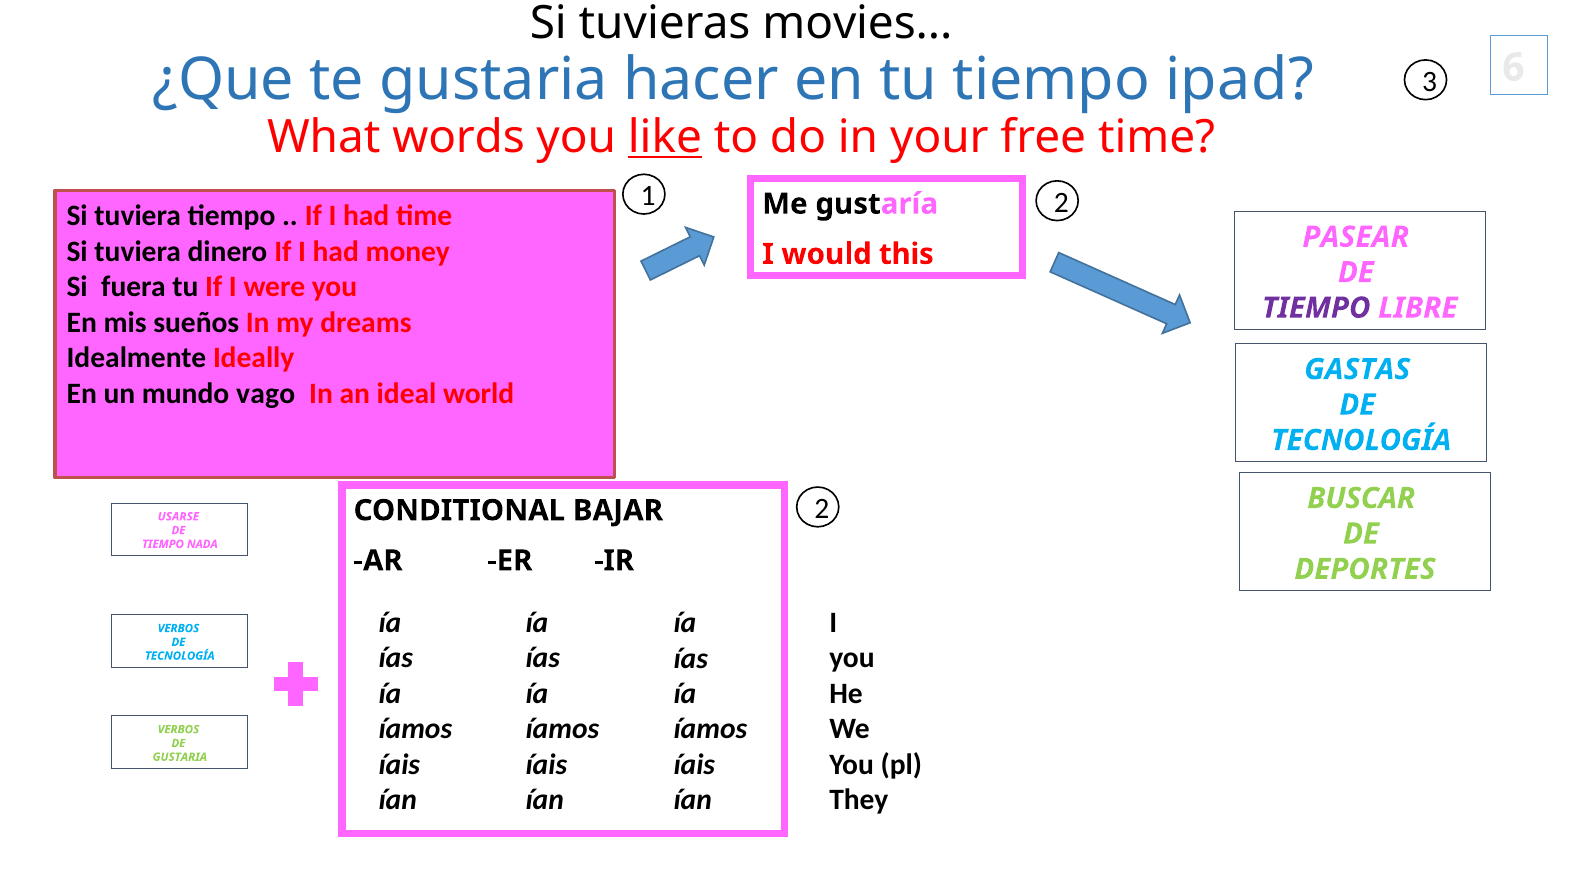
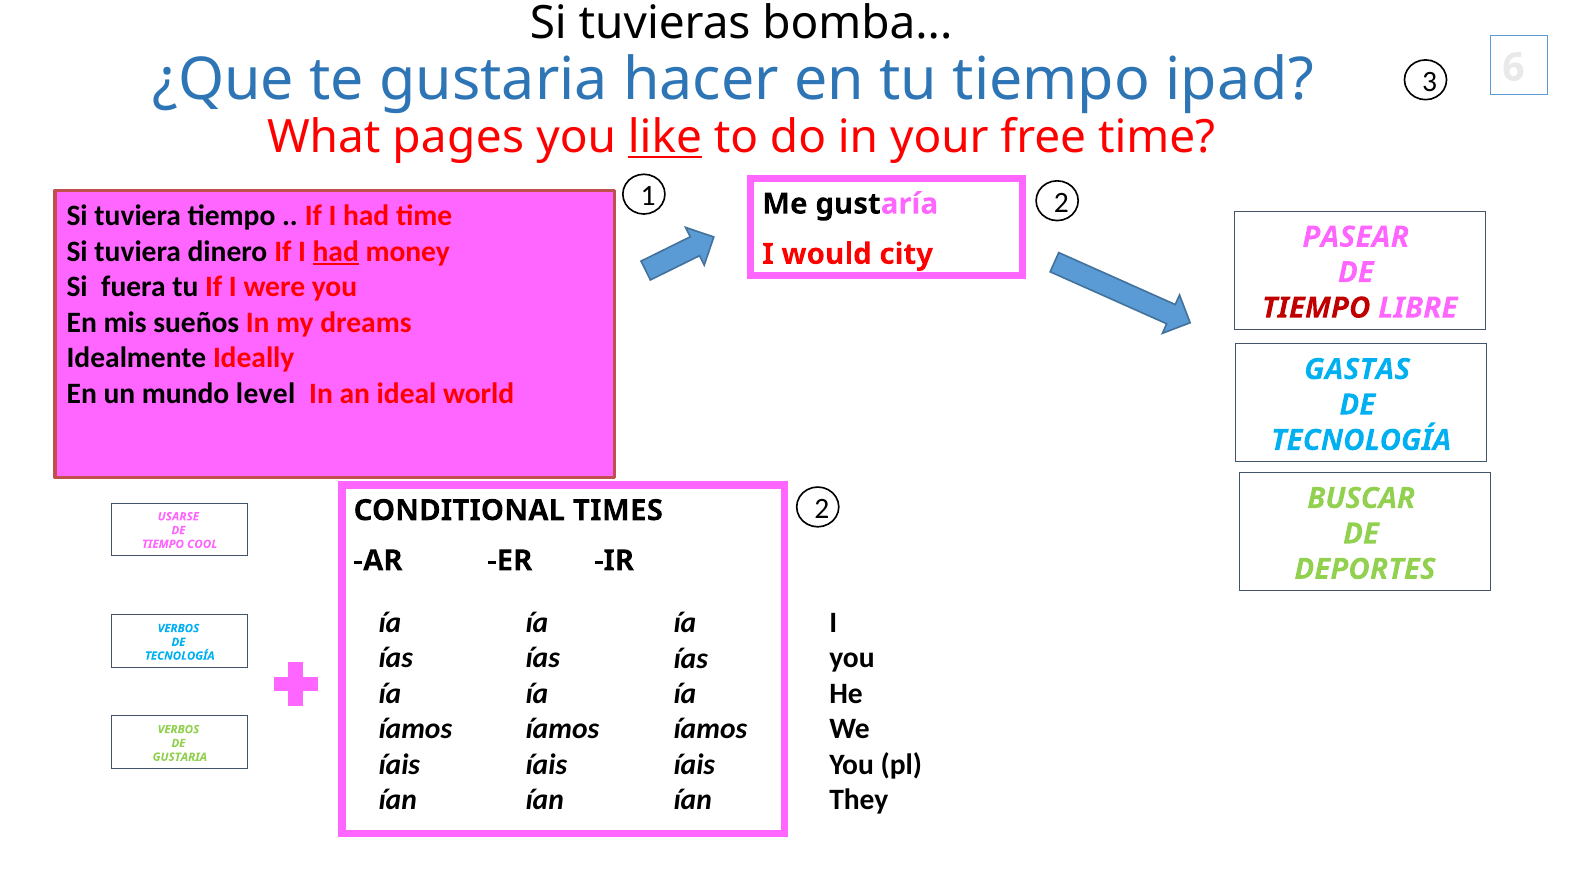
movies: movies -> bomba (857, 24)
words: words -> pages (458, 137)
had underline: none -> present (336, 252)
this: this -> city (906, 254)
TIEMPO colour: purple -> red (1316, 308)
vago: vago -> level (266, 394)
BAJAR: BAJAR -> TIMES (618, 511)
NADA: NADA -> COOL (202, 544)
